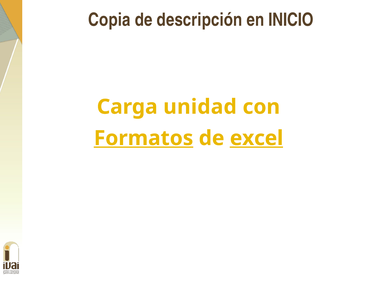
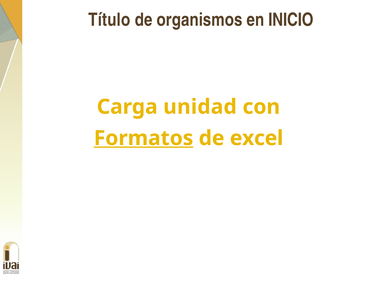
Copia: Copia -> Título (109, 20)
descripción: descripción -> organismos (200, 20)
excel underline: present -> none (257, 139)
